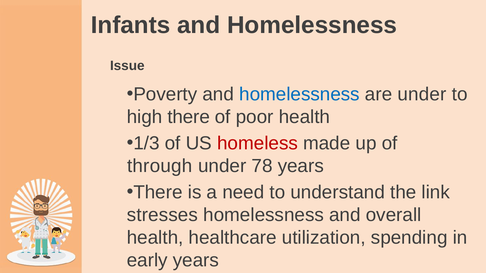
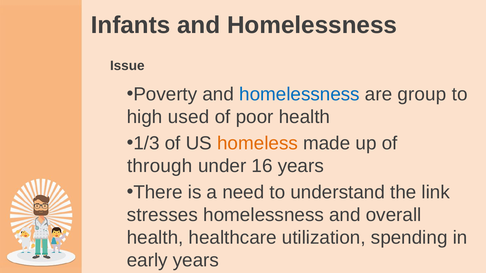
are under: under -> group (422, 94)
high there: there -> used (189, 117)
homeless colour: red -> orange (258, 144)
78: 78 -> 16 (262, 166)
